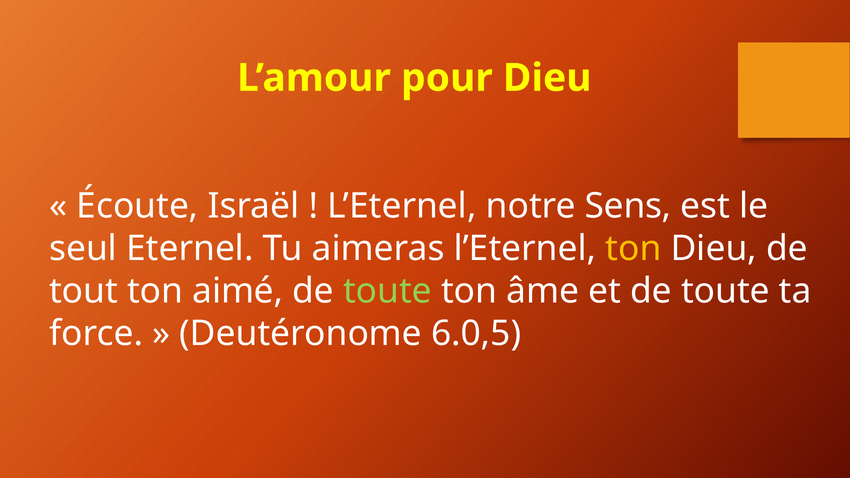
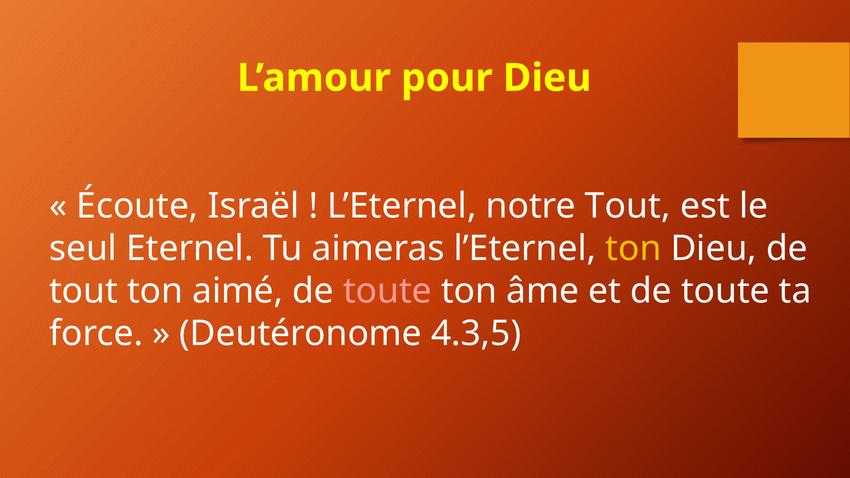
notre Sens: Sens -> Tout (628, 206)
toute colour: light green -> pink (388, 291)
6.0,5: 6.0,5 -> 4.3,5 (476, 333)
